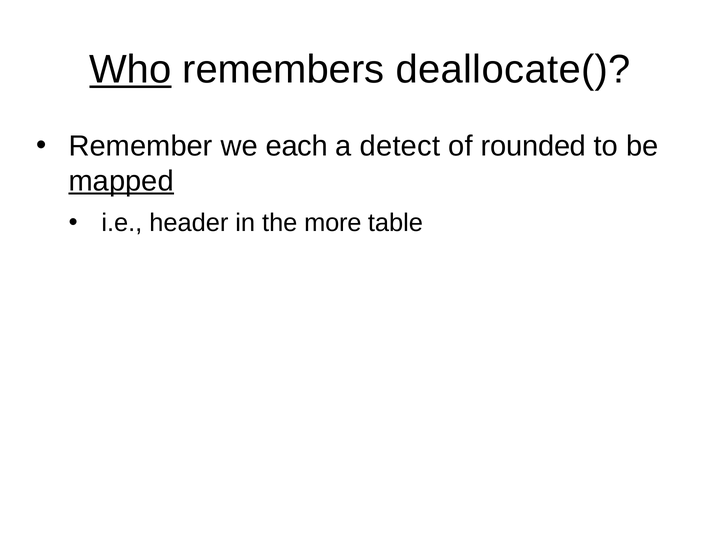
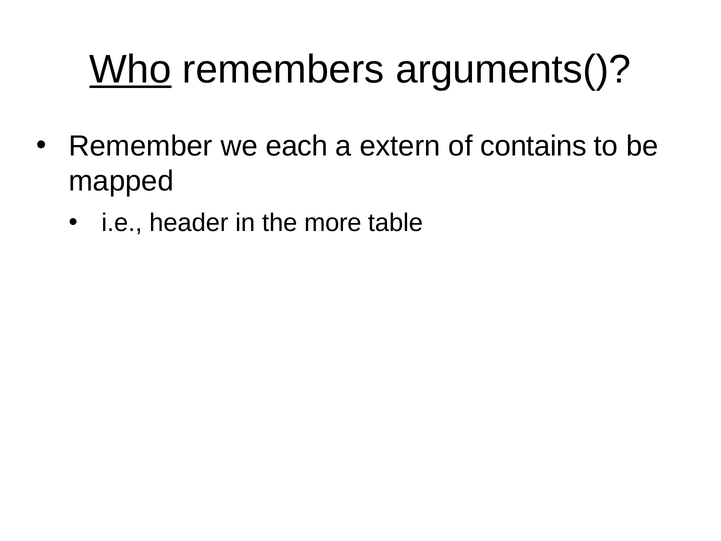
deallocate(: deallocate( -> arguments( (513, 69)
detect: detect -> extern (400, 146)
rounded: rounded -> contains (534, 146)
mapped underline: present -> none (121, 181)
